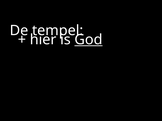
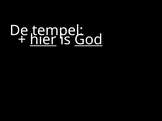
hier underline: none -> present (43, 40)
